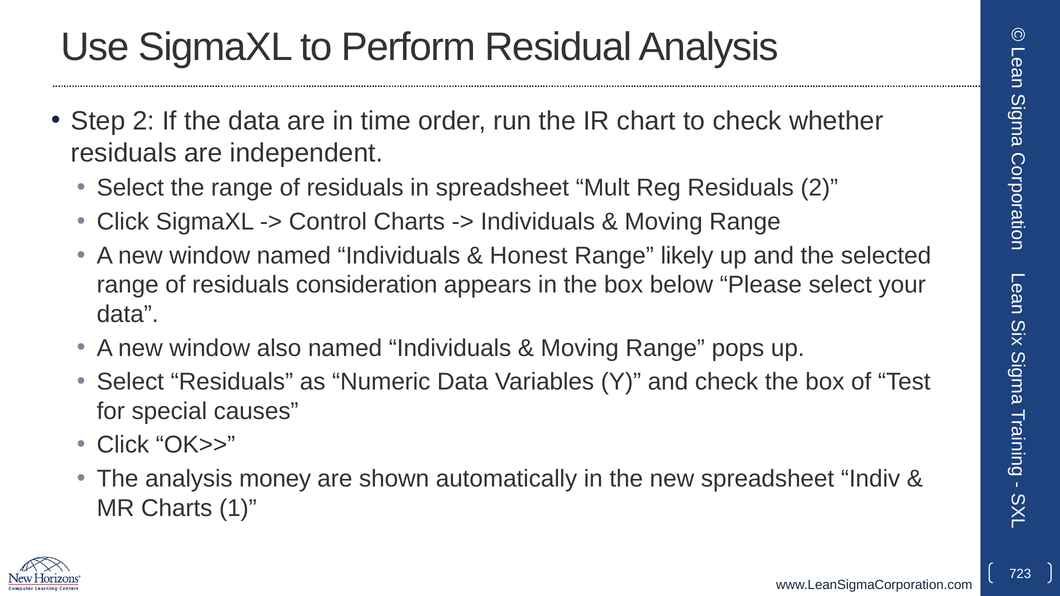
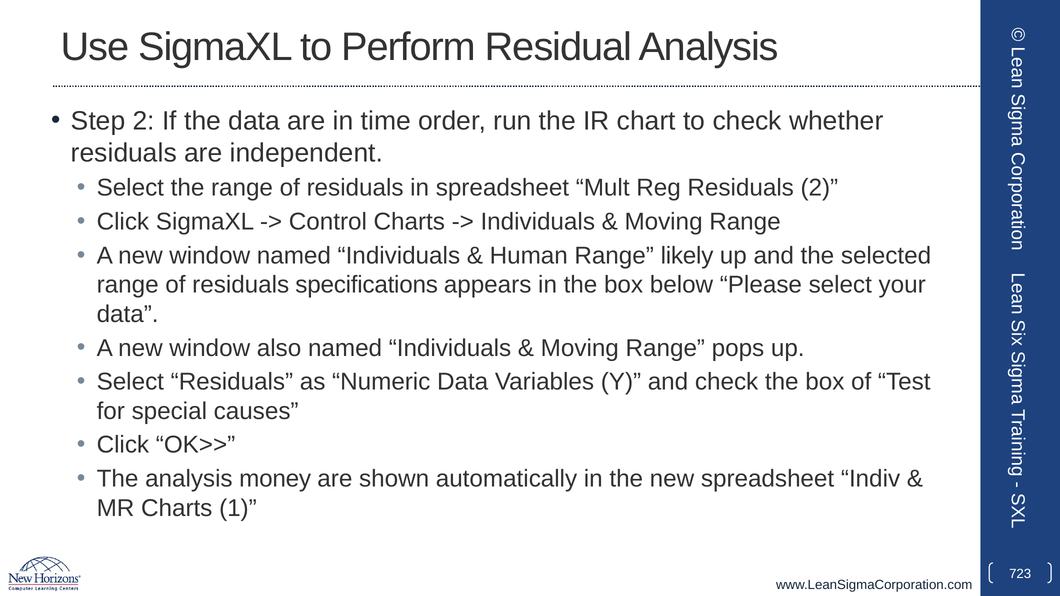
Honest: Honest -> Human (529, 256)
consideration: consideration -> specifications (367, 285)
